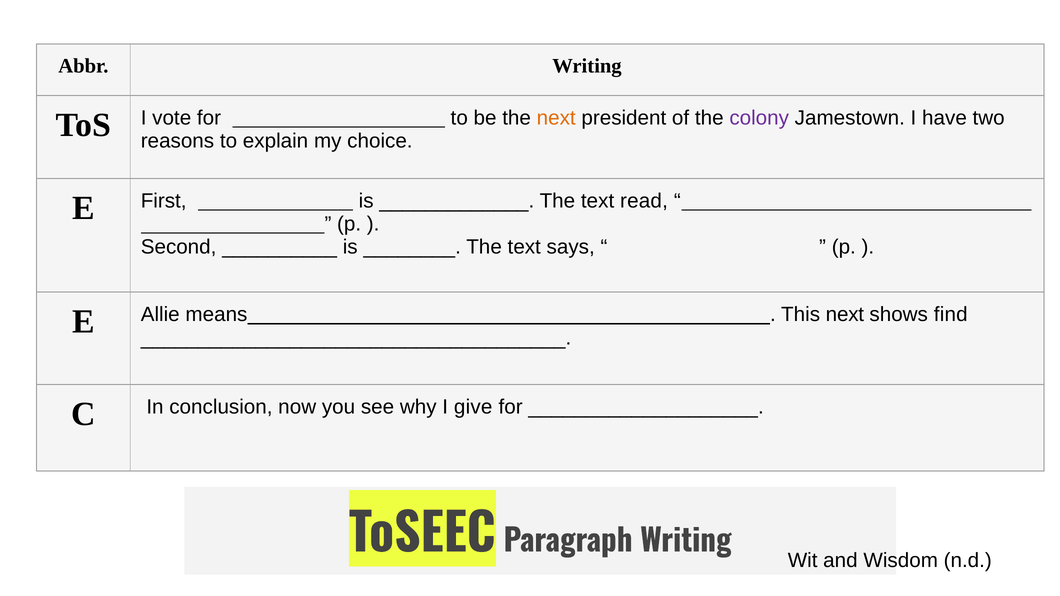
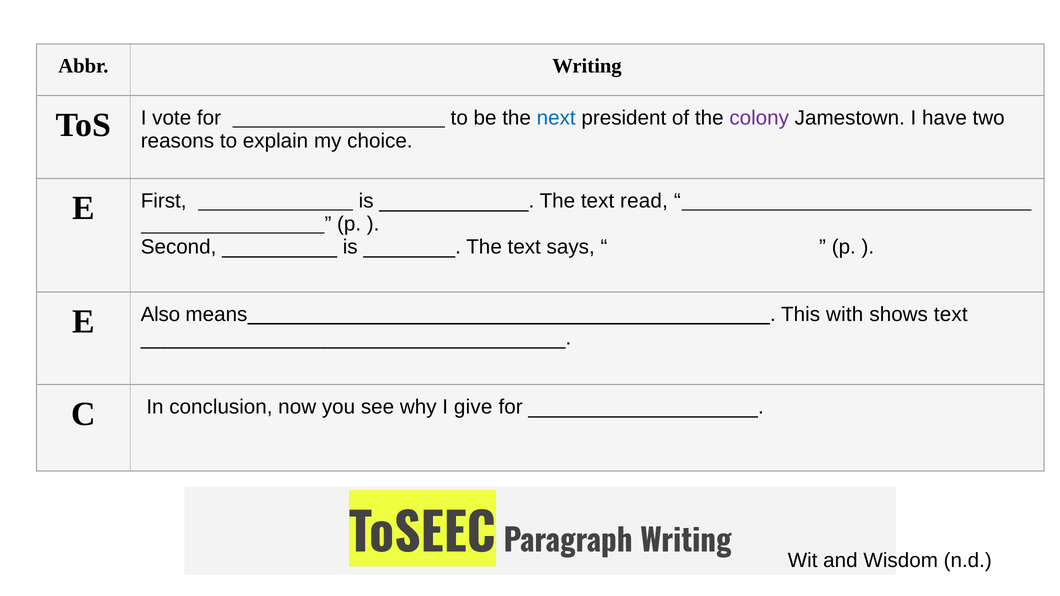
next colour: orange -> blue (556, 118)
Allie: Allie -> Also (160, 315)
This next: next -> with (845, 315)
shows find: find -> text (951, 315)
